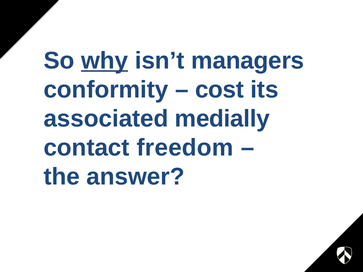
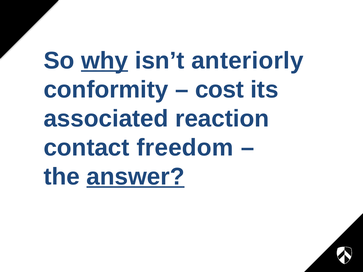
managers: managers -> anteriorly (247, 61)
medially: medially -> reaction (222, 119)
answer underline: none -> present (136, 177)
